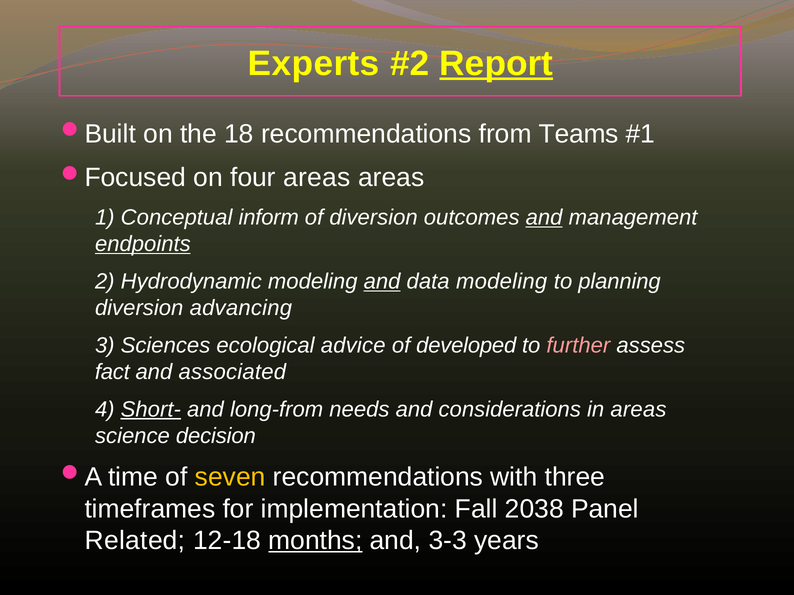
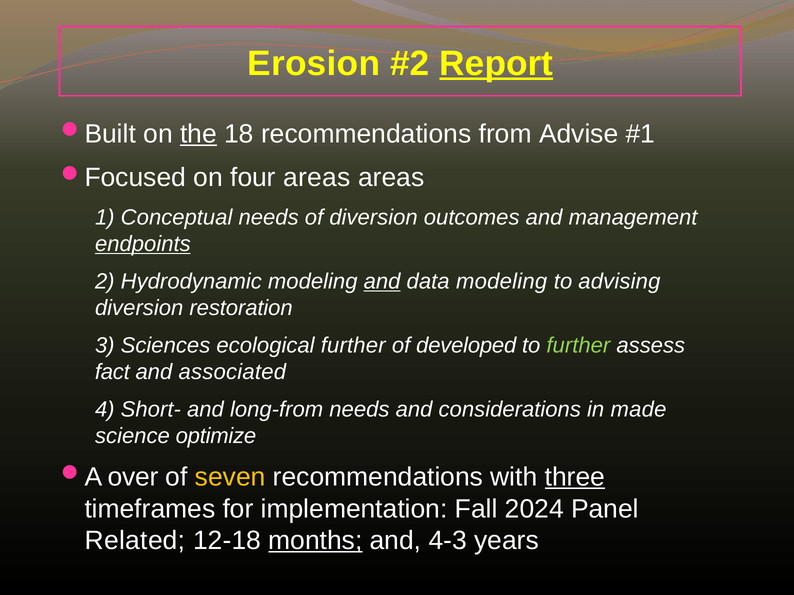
Experts: Experts -> Erosion (314, 64)
the underline: none -> present (199, 134)
Teams: Teams -> Advise (579, 134)
Conceptual inform: inform -> needs (269, 218)
and underline: present -> none (544, 218)
planning: planning -> advising (619, 282)
advancing: advancing -> restoration (241, 308)
ecological advice: advice -> further (353, 346)
further colour: pink -> light green (578, 346)
Short- underline: present -> none (151, 410)
in areas: areas -> made (638, 410)
decision: decision -> optimize (216, 436)
time: time -> over (133, 477)
three underline: none -> present (575, 477)
2038: 2038 -> 2024 (534, 509)
3-3: 3-3 -> 4-3 (448, 541)
